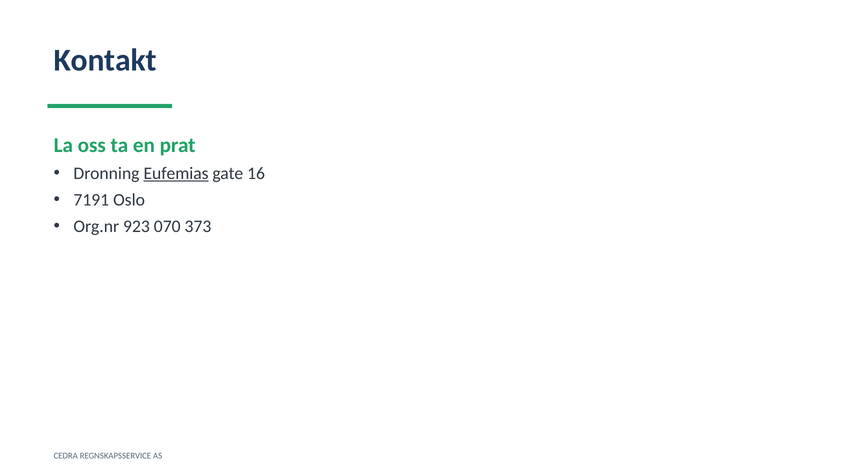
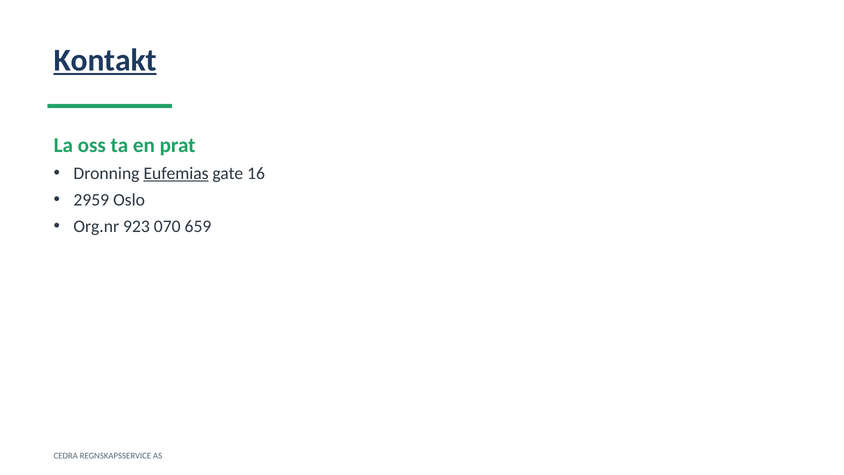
Kontakt underline: none -> present (105, 60)
7191: 7191 -> 2959 (91, 200)
373: 373 -> 659 (198, 226)
